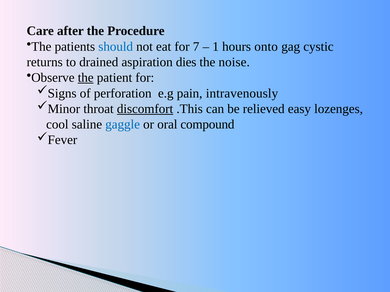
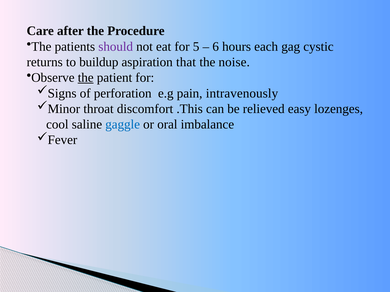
should colour: blue -> purple (116, 47)
7: 7 -> 5 (196, 47)
1: 1 -> 6 (216, 47)
onto: onto -> each (266, 47)
drained: drained -> buildup (99, 62)
dies: dies -> that (186, 62)
discomfort underline: present -> none (145, 109)
compound: compound -> imbalance (207, 125)
